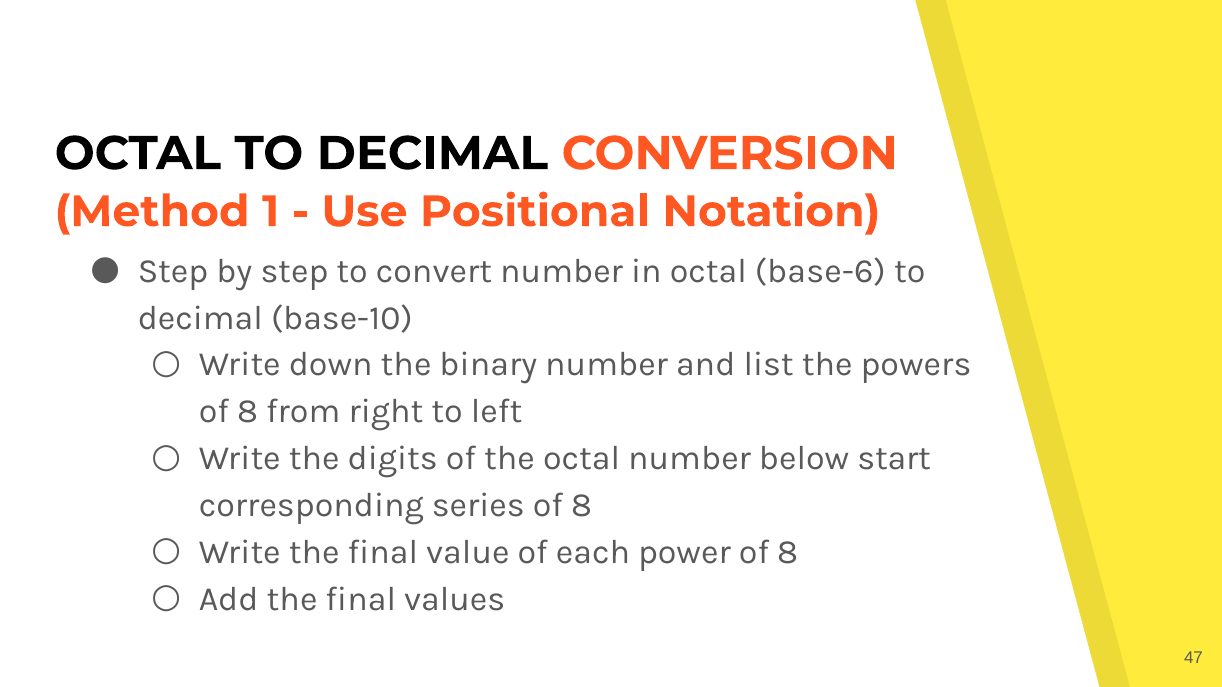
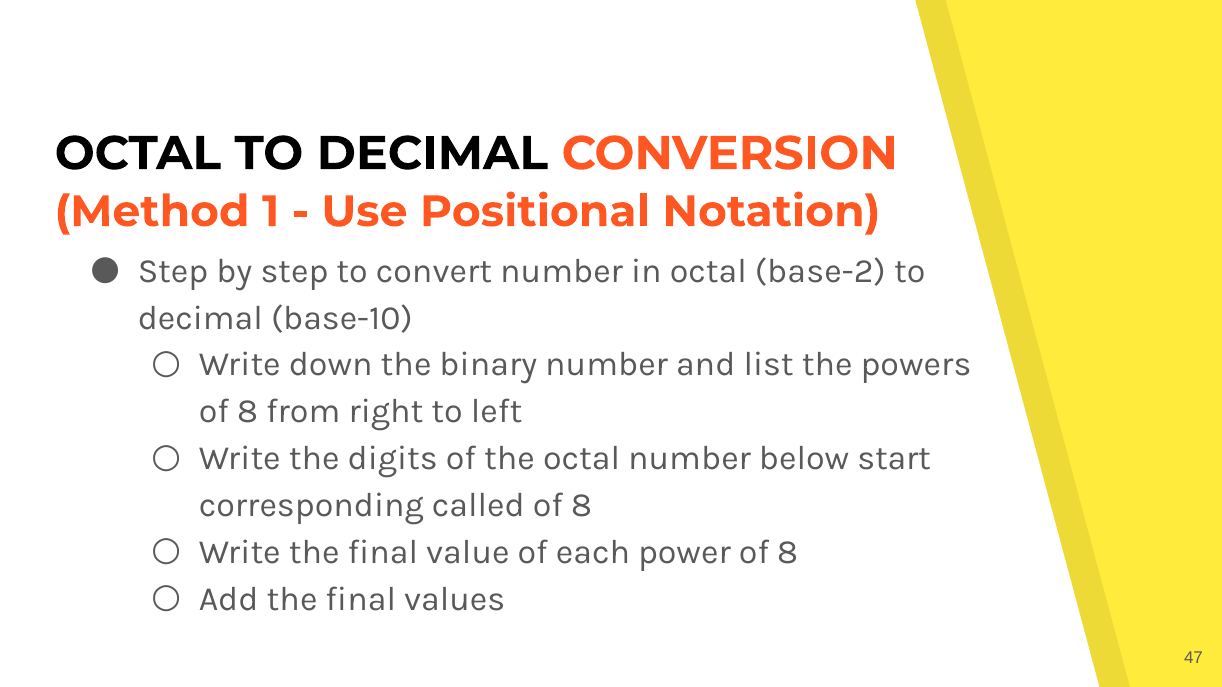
base-6: base-6 -> base-2 (820, 271)
series: series -> called (478, 505)
